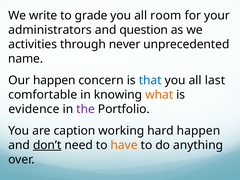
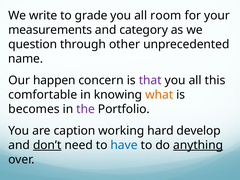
administrators: administrators -> measurements (50, 30)
question: question -> category (144, 30)
activities: activities -> question (33, 44)
never: never -> other (125, 44)
that colour: blue -> purple (150, 80)
last: last -> this (215, 80)
evidence: evidence -> becomes (34, 109)
hard happen: happen -> develop (199, 131)
have colour: orange -> blue (124, 145)
anything underline: none -> present (198, 145)
